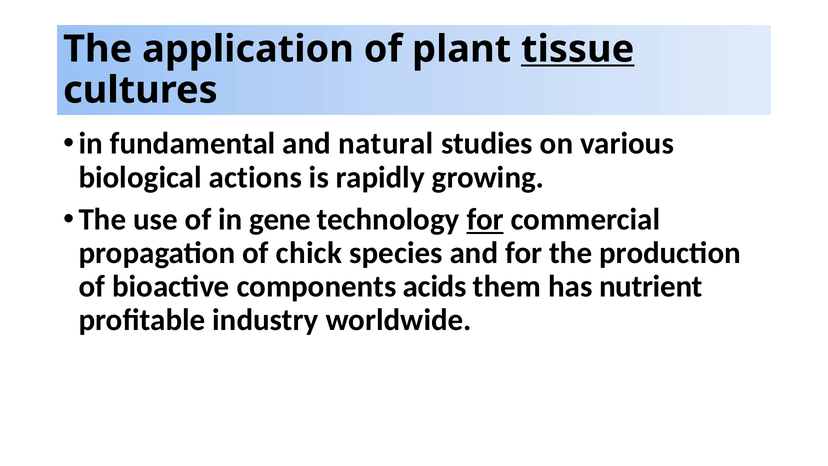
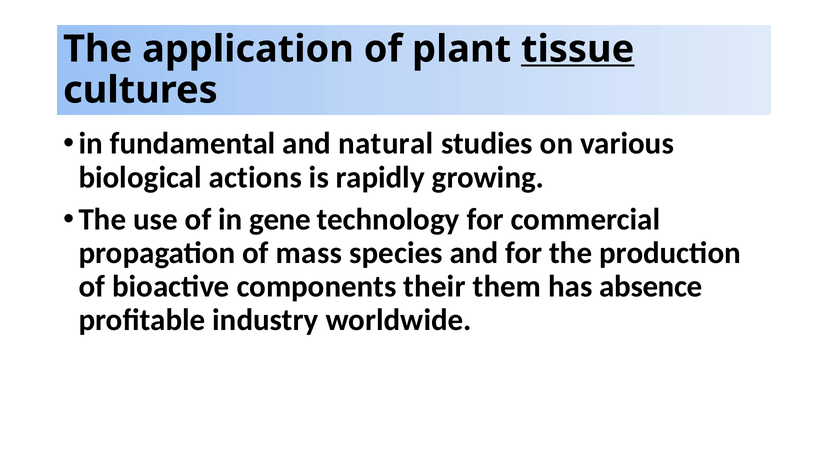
for underline: present -> none (485, 219)
chick: chick -> mass (309, 253)
acids: acids -> their (435, 286)
nutrient: nutrient -> absence (651, 286)
